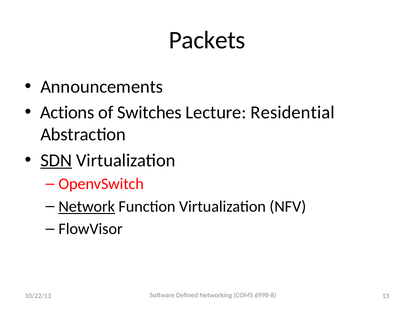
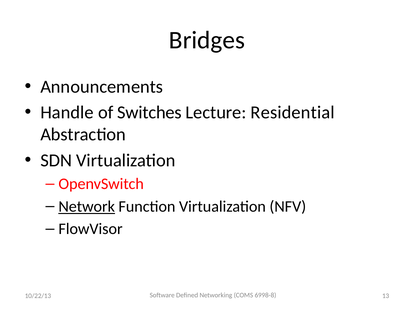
Packets: Packets -> Bridges (207, 40)
Actions: Actions -> Handle (67, 113)
SDN underline: present -> none (56, 161)
